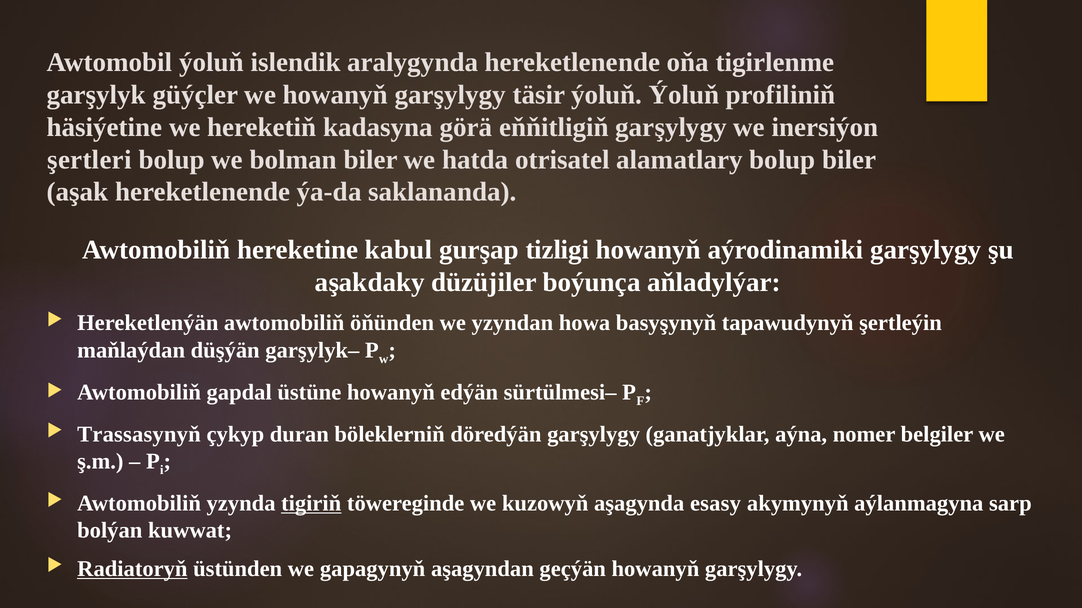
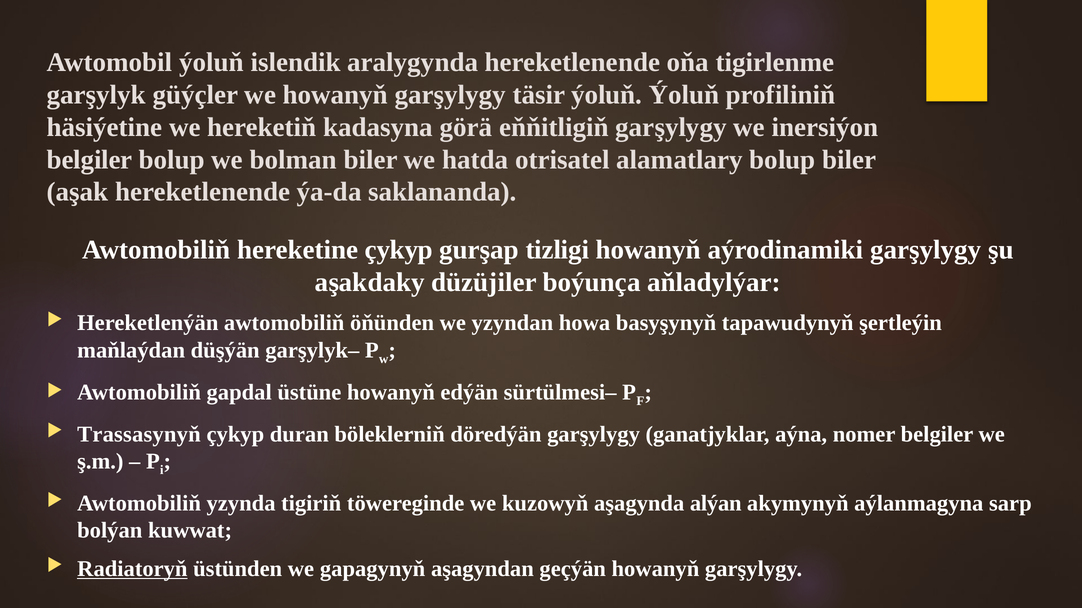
şertleri: şertleri -> belgiler (90, 160)
hereketine kabul: kabul -> çykyp (399, 250)
tigiriň underline: present -> none (311, 504)
esasy: esasy -> alýan (716, 504)
